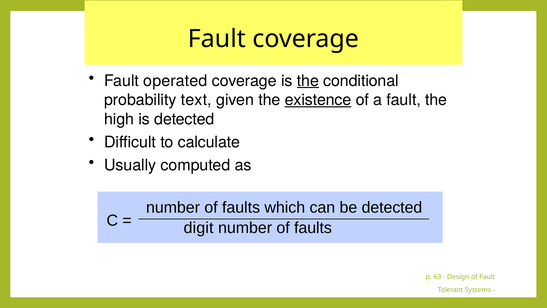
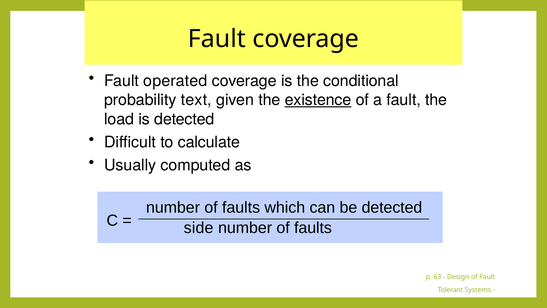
the underline: present -> none (308, 81)
high: high -> load (119, 119)
digit: digit -> side (199, 228)
